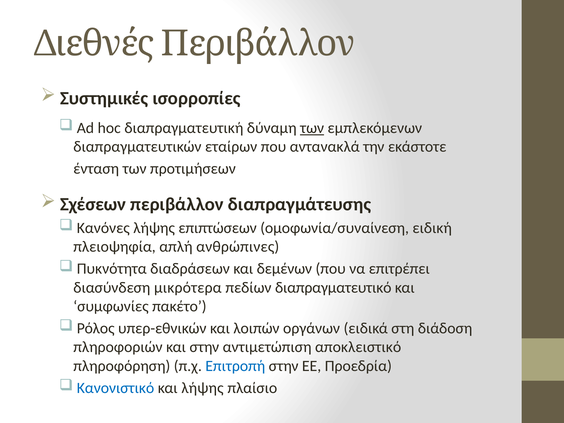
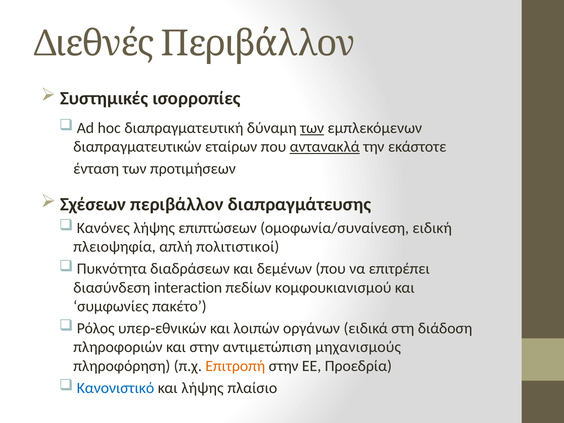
αντανακλά underline: none -> present (325, 147)
ανθρώπινες: ανθρώπινες -> πολιτιστικοί (238, 247)
μικρότερα: μικρότερα -> interaction (188, 288)
διαπραγματευτικό: διαπραγματευτικό -> κομφουκιανισμού (333, 288)
αποκλειστικό: αποκλειστικό -> μηχανισμούς (358, 347)
Επιτροπή colour: blue -> orange (235, 366)
